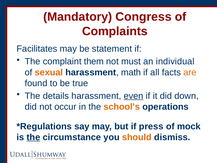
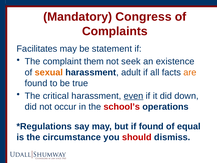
must: must -> seek (131, 61)
individual: individual -> existence (175, 61)
math: math -> adult (131, 72)
details: details -> critical (56, 96)
school’s colour: orange -> red (122, 107)
if press: press -> found (151, 126)
mock: mock -> equal (189, 126)
the underline: present -> none (33, 137)
should colour: orange -> red (137, 137)
